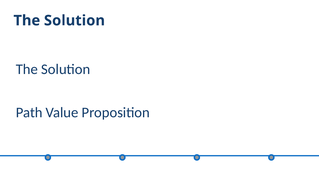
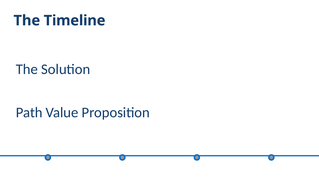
Solution: Solution -> Timeline (75, 20)
